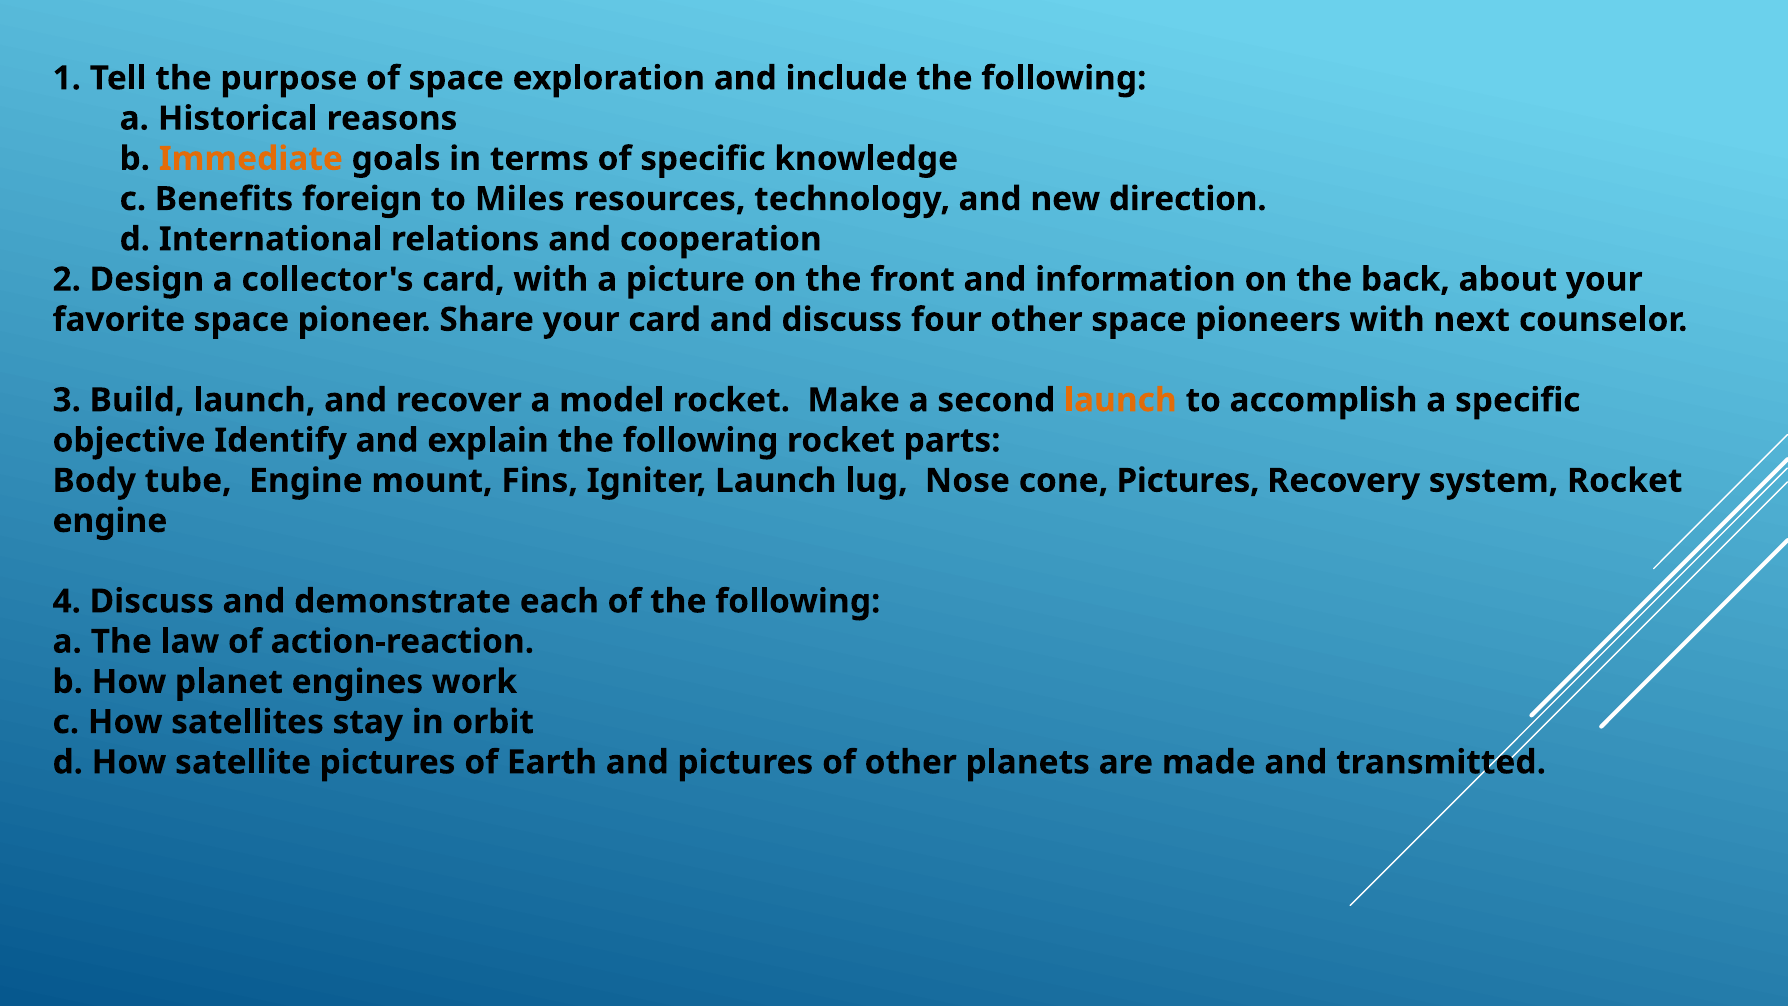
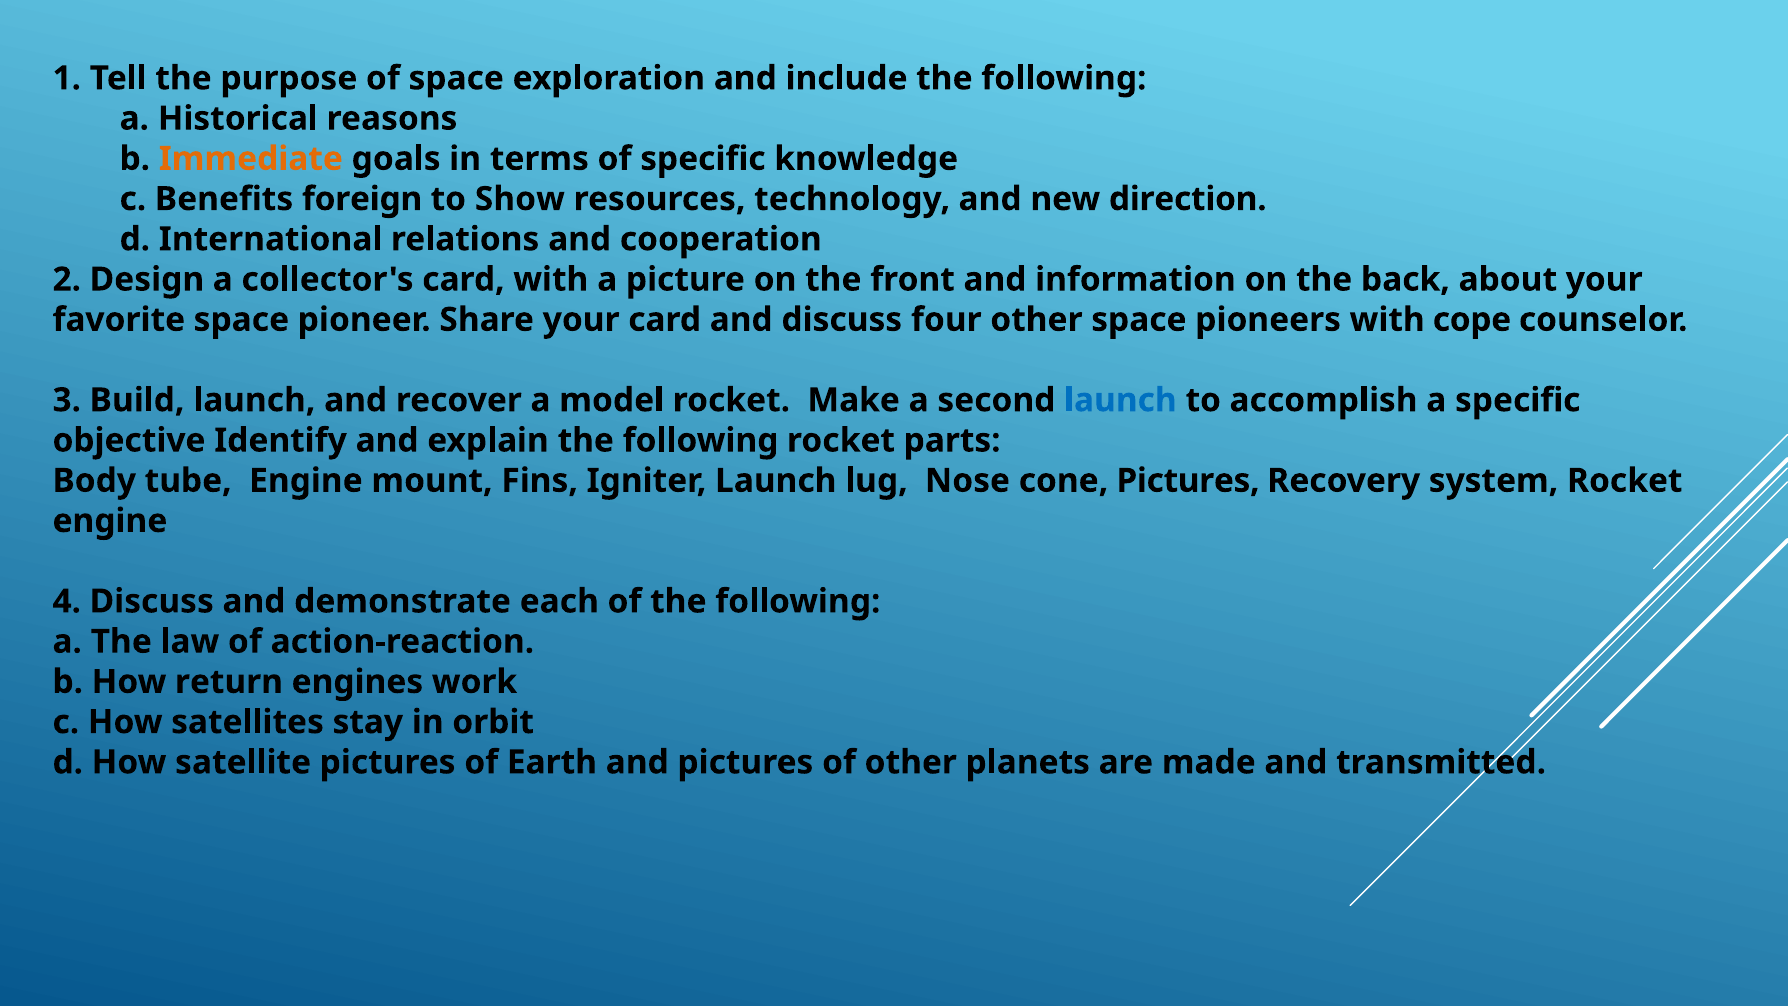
Miles: Miles -> Show (520, 199)
next: next -> cope (1472, 320)
launch colour: orange -> blue (1120, 400)
planet: planet -> return (229, 682)
